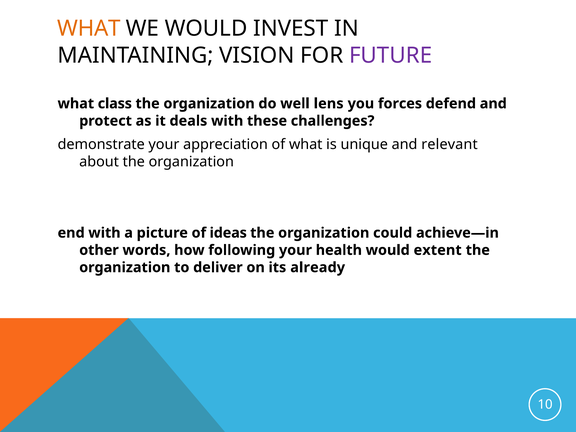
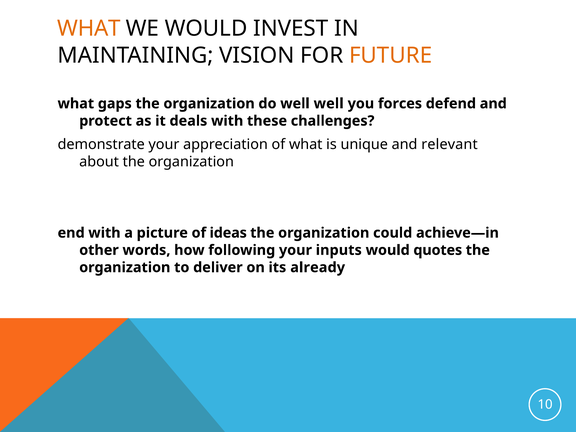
FUTURE colour: purple -> orange (391, 55)
class: class -> gaps (115, 104)
well lens: lens -> well (329, 104)
health: health -> inputs (339, 250)
extent: extent -> quotes (438, 250)
